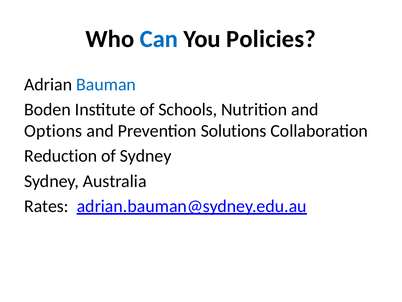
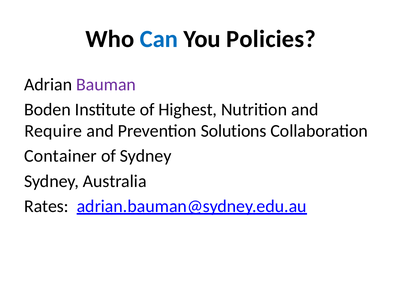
Bauman colour: blue -> purple (106, 84)
Schools: Schools -> Highest (188, 109)
Options: Options -> Require (53, 131)
Reduction: Reduction -> Container (60, 156)
